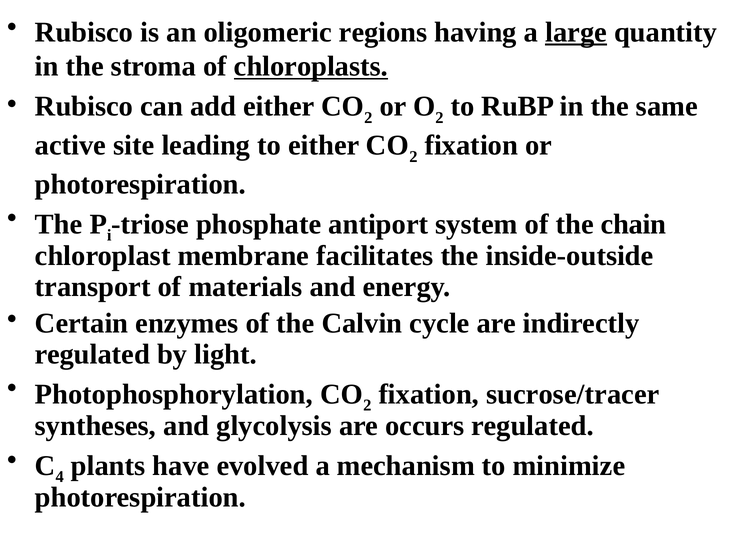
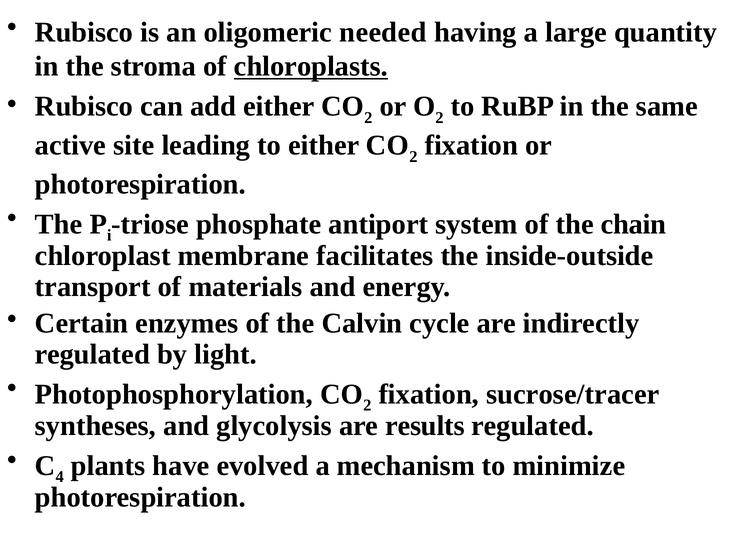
regions: regions -> needed (383, 32)
large underline: present -> none (576, 32)
occurs: occurs -> results (425, 426)
